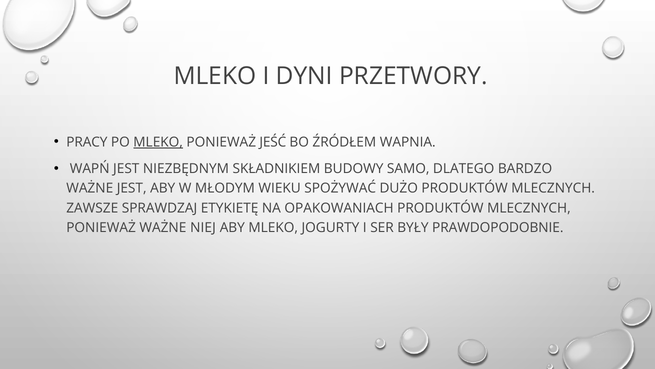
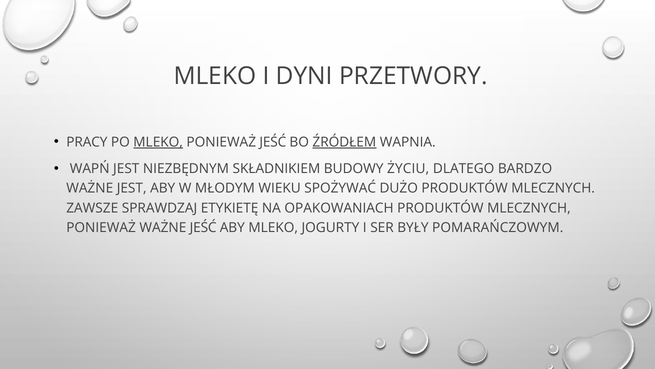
ŹRÓDŁEM underline: none -> present (344, 142)
SAMO: SAMO -> ŻYCIU (408, 169)
WAŻNE NIEJ: NIEJ -> JEŚĆ (203, 227)
PRAWDOPODOBNIE: PRAWDOPODOBNIE -> POMARAŃCZOWYM (498, 227)
